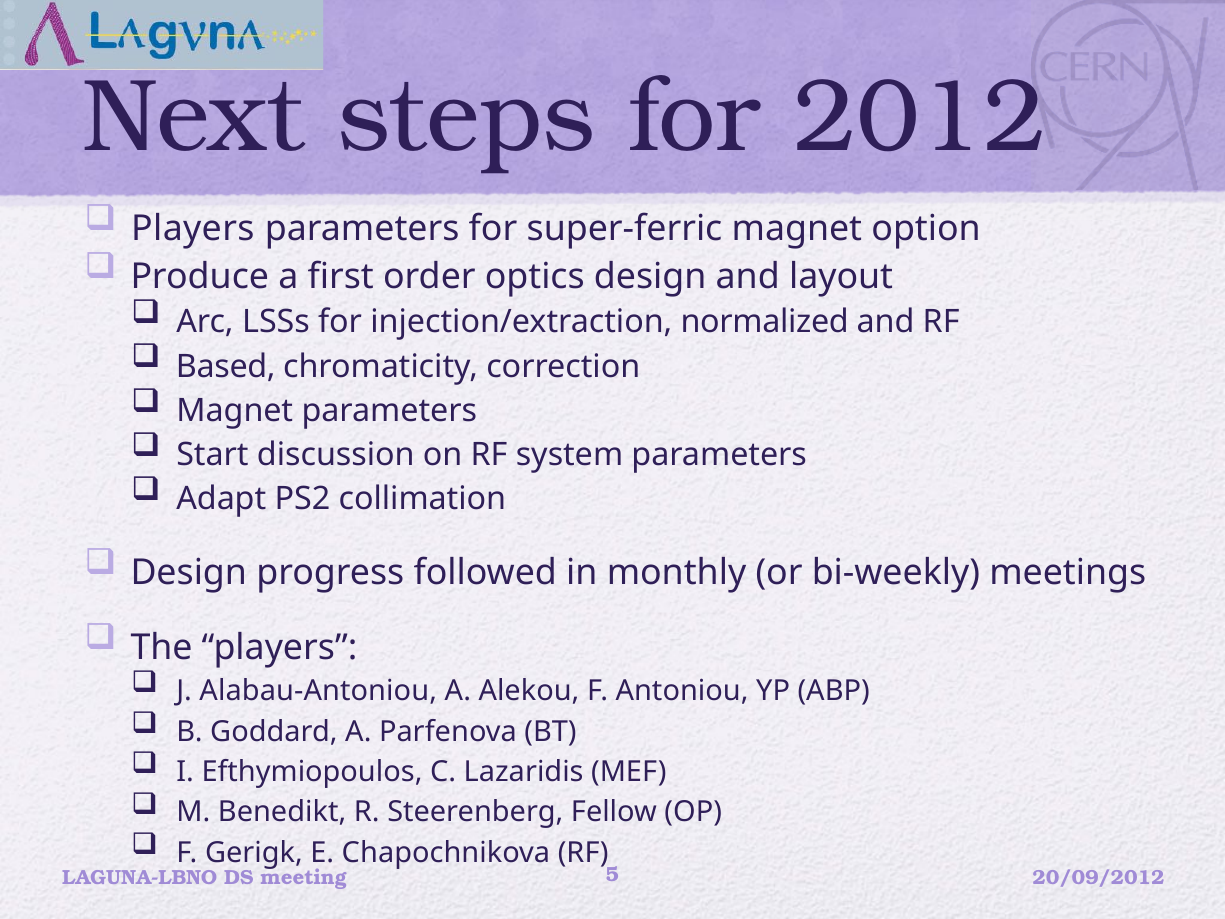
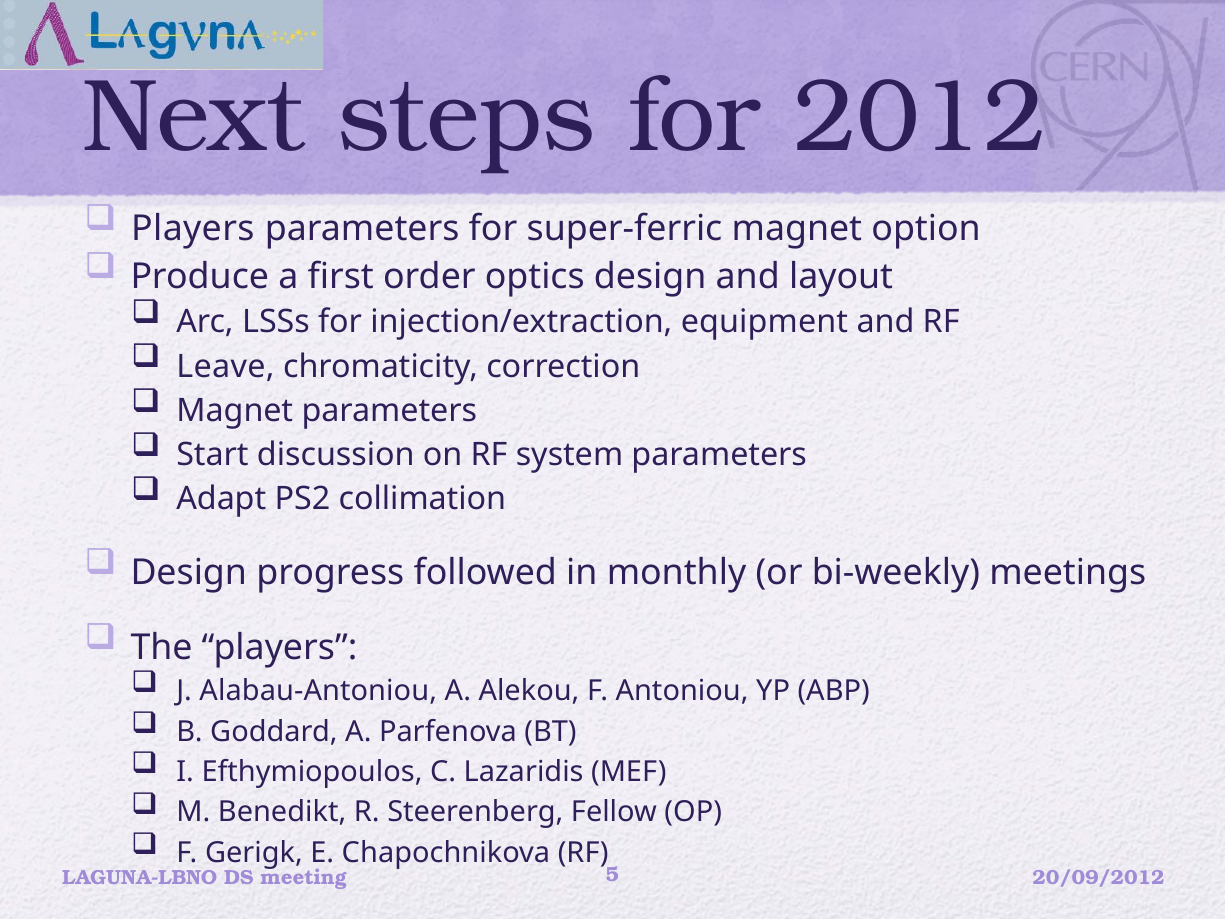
normalized: normalized -> equipment (764, 322)
Based: Based -> Leave (225, 366)
